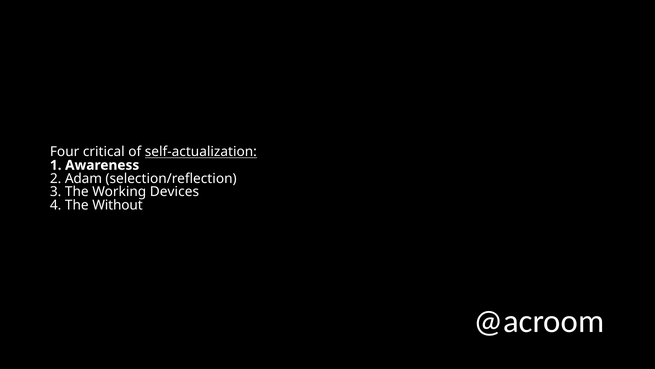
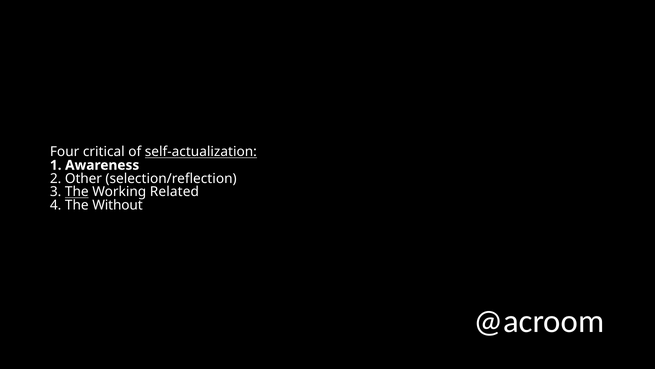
Adam: Adam -> Other (83, 178)
The underline: none -> present (77, 192)
Devices: Devices -> Related (174, 192)
